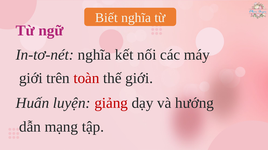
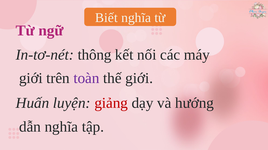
In-tơ-nét nghĩa: nghĩa -> thông (95, 55)
toàn colour: red -> purple (86, 78)
dẫn mạng: mạng -> nghĩa (61, 127)
